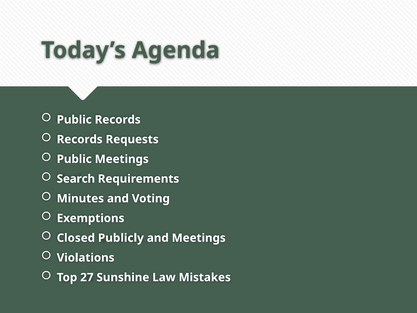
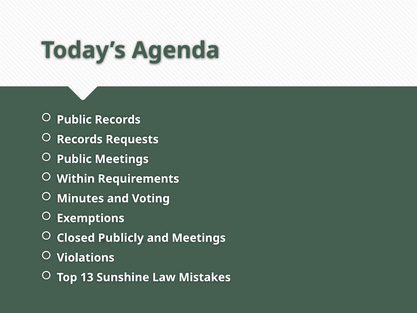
Search: Search -> Within (76, 179)
27: 27 -> 13 (87, 277)
